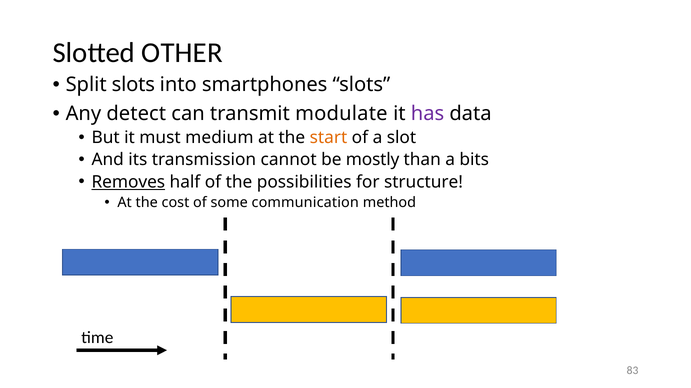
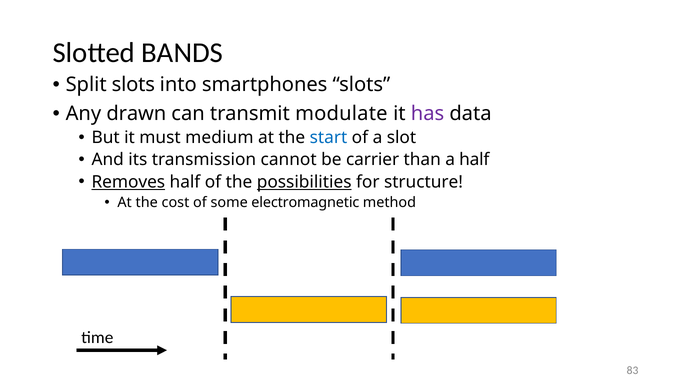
OTHER: OTHER -> BANDS (182, 53)
detect: detect -> drawn (136, 114)
start colour: orange -> blue (328, 138)
mostly: mostly -> carrier (373, 160)
a bits: bits -> half (474, 160)
possibilities underline: none -> present (304, 182)
communication: communication -> electromagnetic (305, 203)
